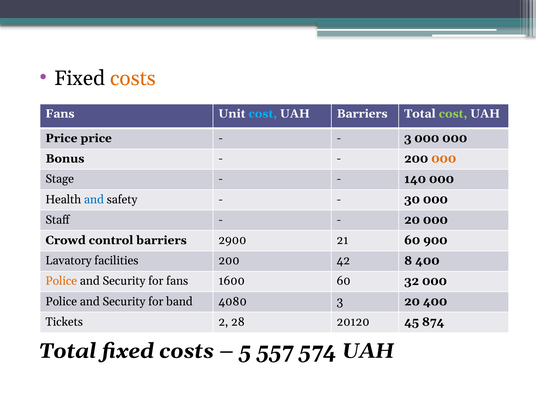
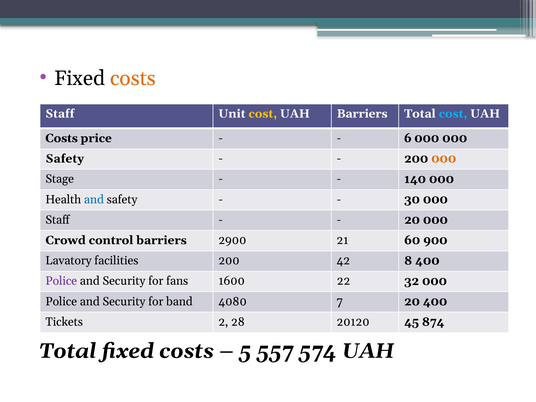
Fans: Fans -> Staff (60, 114)
cost colour: light blue -> yellow (263, 114)
cost colour: light green -> light blue (453, 114)
Price: Price -> Costs (62, 138)
3: 3 -> 6 (408, 138)
Bonus: Bonus -> Safety (65, 159)
Police colour: orange -> purple (61, 281)
1600 60: 60 -> 22 (344, 281)
4080 3: 3 -> 7 (340, 301)
